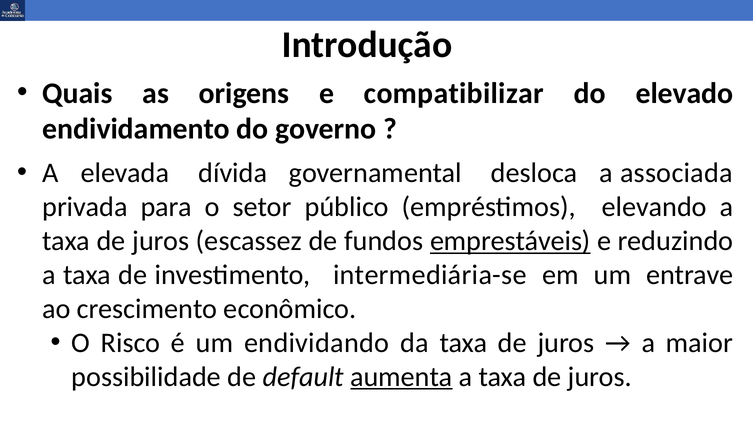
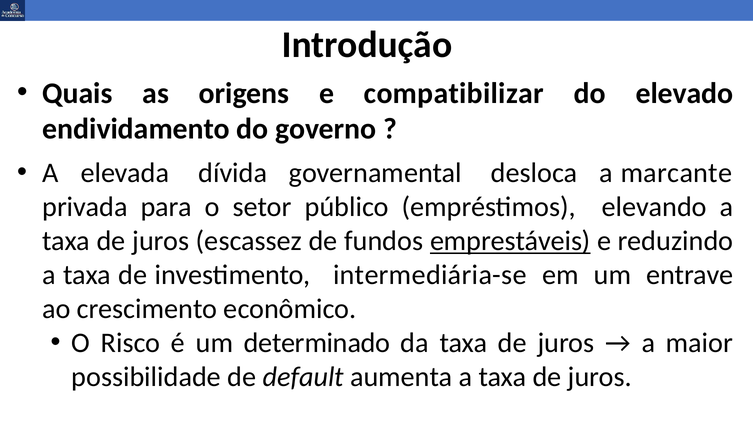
associada: associada -> marcante (676, 173)
endividando: endividando -> determinado (317, 342)
aumenta underline: present -> none (401, 376)
